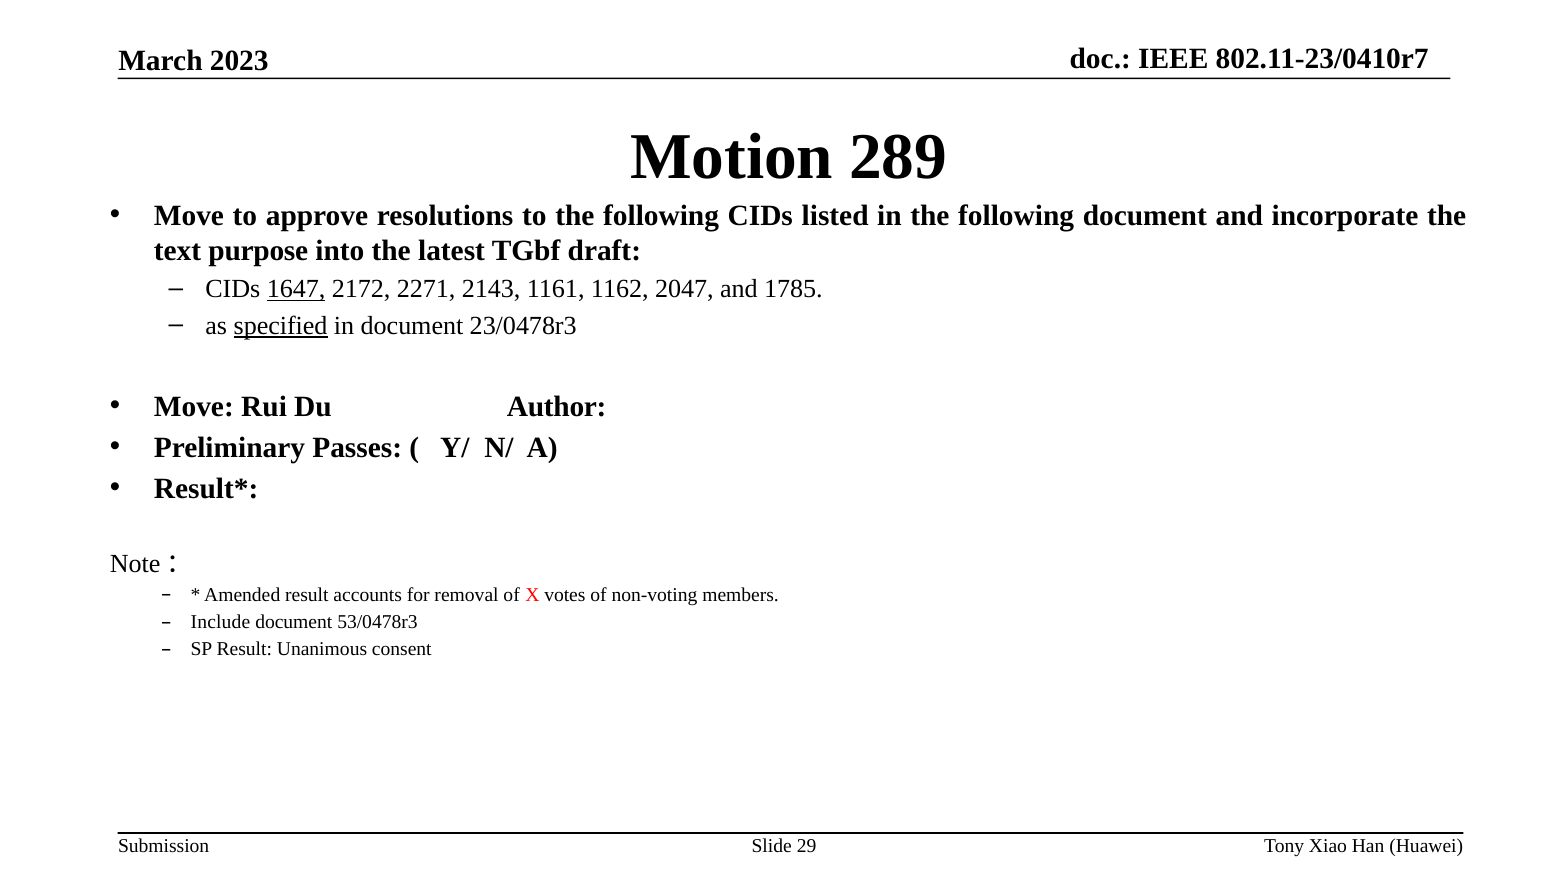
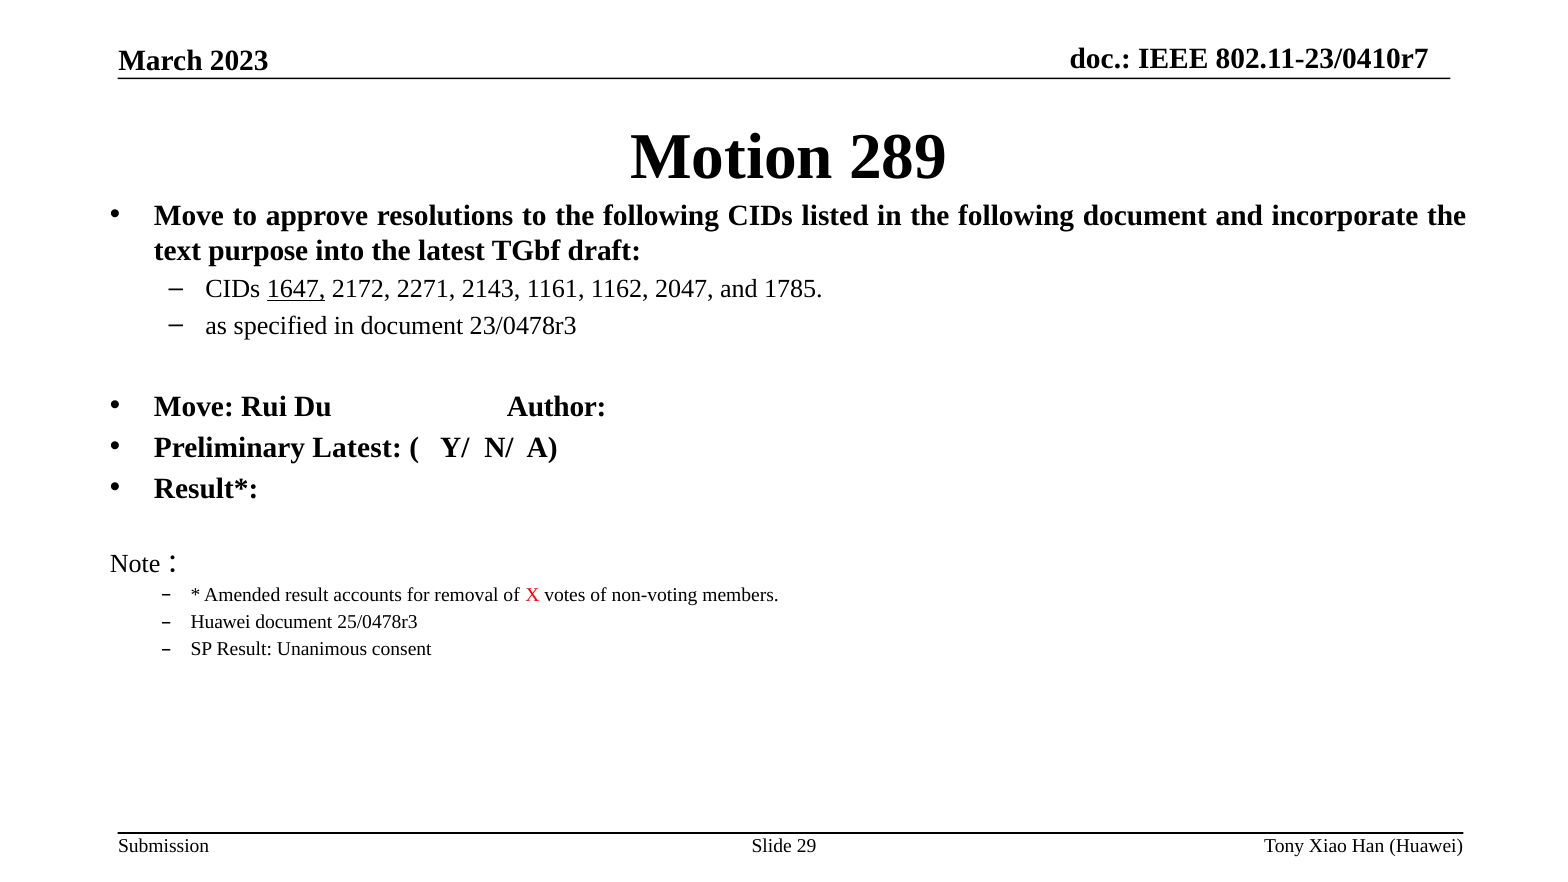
specified underline: present -> none (281, 326)
Preliminary Passes: Passes -> Latest (357, 448)
Include: Include -> Huawei (221, 622)
53/0478r3: 53/0478r3 -> 25/0478r3 (377, 622)
